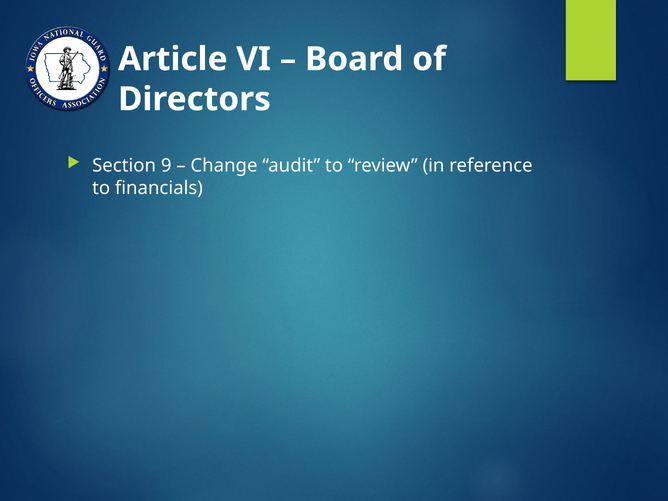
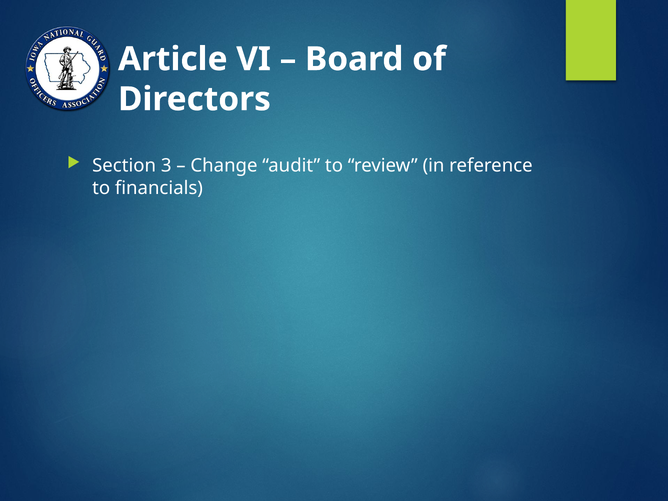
9: 9 -> 3 (166, 166)
